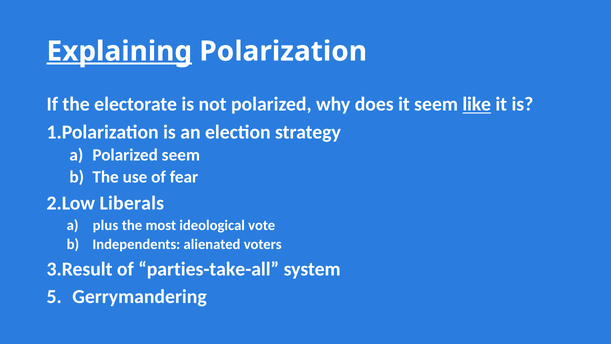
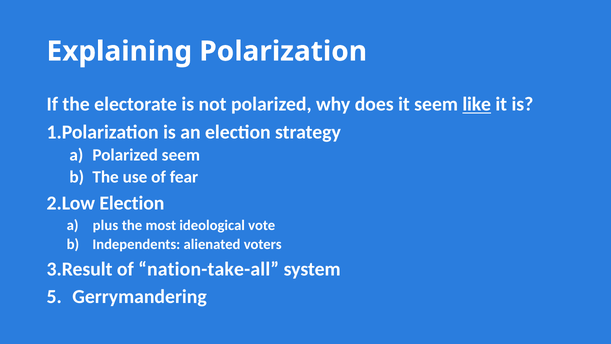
Explaining underline: present -> none (119, 51)
Liberals: Liberals -> Election (132, 203)
parties-take-all: parties-take-all -> nation-take-all (209, 269)
